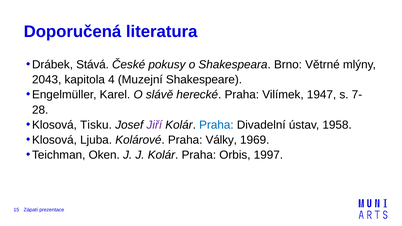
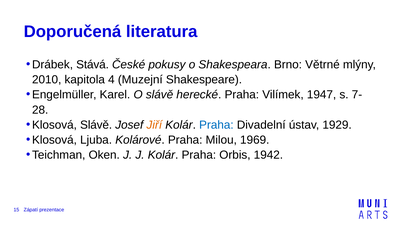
2043: 2043 -> 2010 (47, 80)
Klosová Tisku: Tisku -> Slávě (96, 125)
Jiří colour: purple -> orange (154, 125)
1958: 1958 -> 1929 (337, 125)
Války: Války -> Milou (221, 140)
1997: 1997 -> 1942 (268, 155)
